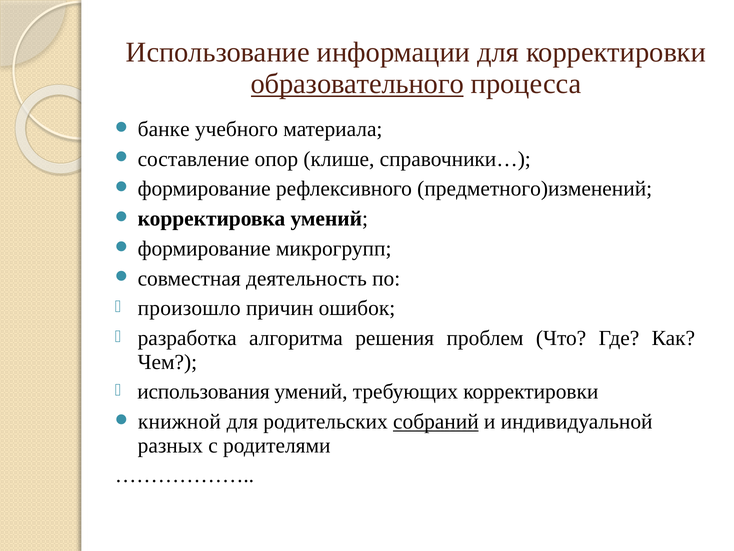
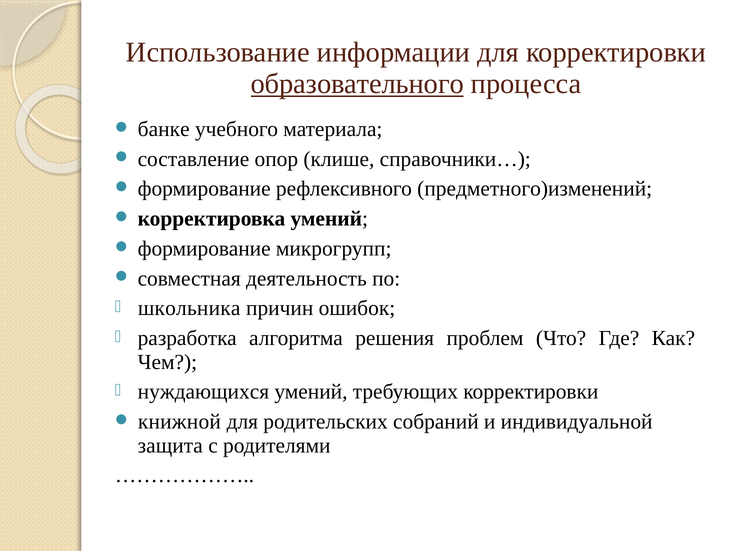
произошло: произошло -> школьника (189, 308)
использования: использования -> нуждающихся (203, 392)
собраний underline: present -> none (436, 421)
разных: разных -> защита (170, 445)
